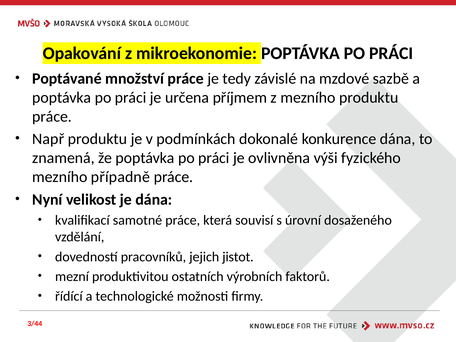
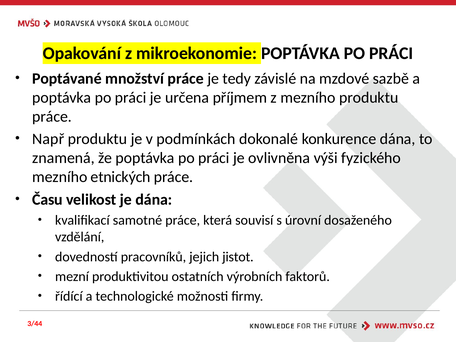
případně: případně -> etnických (121, 177)
Nyní: Nyní -> Času (47, 200)
